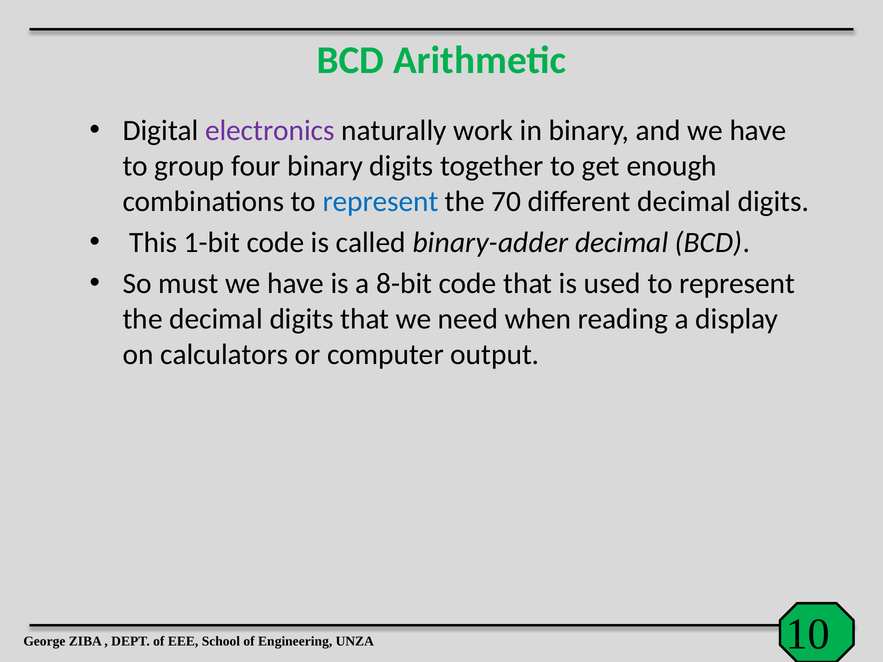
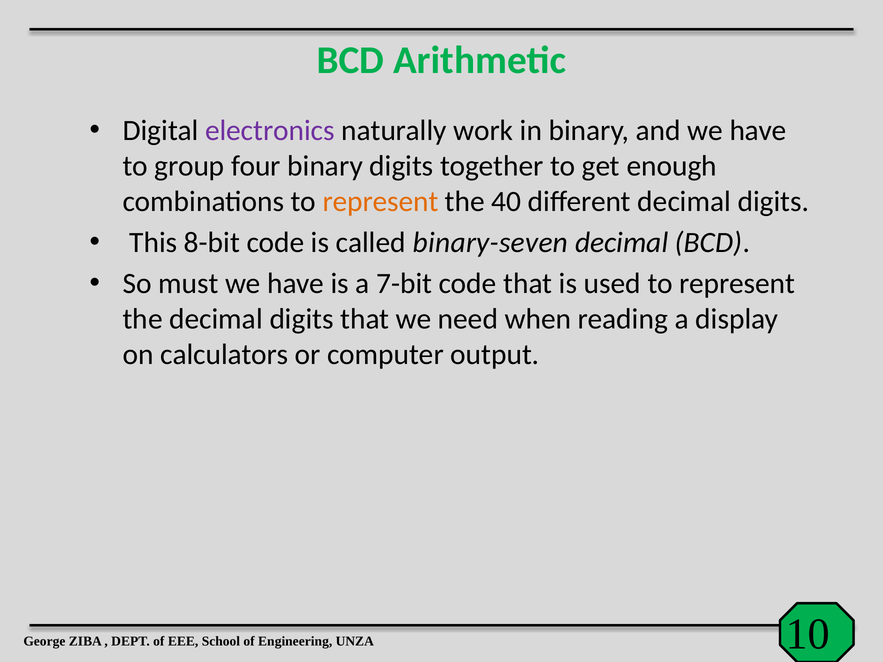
represent colour: blue -> orange (380, 201)
70: 70 -> 40 (506, 201)
1-bit: 1-bit -> 8-bit (212, 243)
binary-adder: binary-adder -> binary-seven (490, 243)
8-bit: 8-bit -> 7-bit (404, 284)
